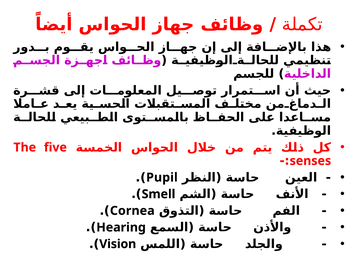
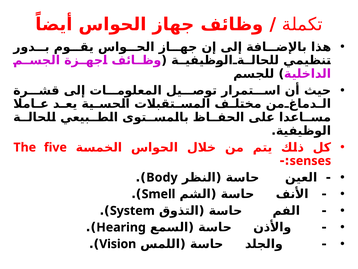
Pupil: Pupil -> Body (162, 177)
Cornea: Cornea -> System (132, 210)
